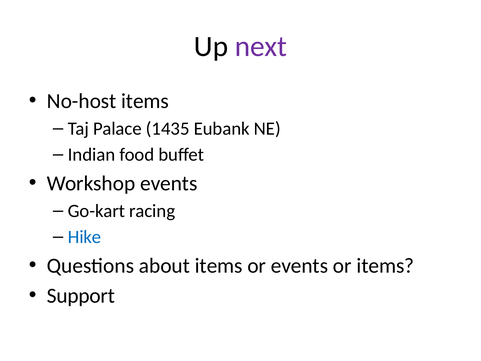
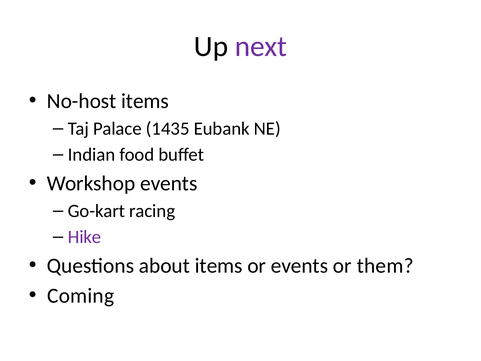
Hike colour: blue -> purple (85, 237)
or items: items -> them (385, 265)
Support: Support -> Coming (81, 295)
